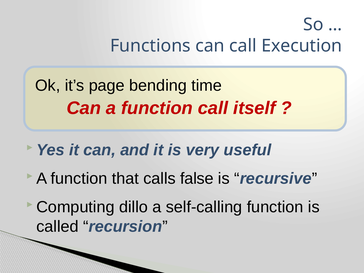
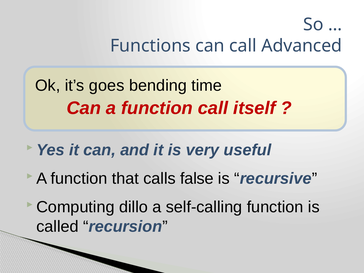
Execution: Execution -> Advanced (302, 46)
page: page -> goes (107, 85)
